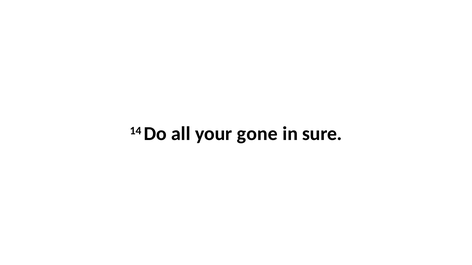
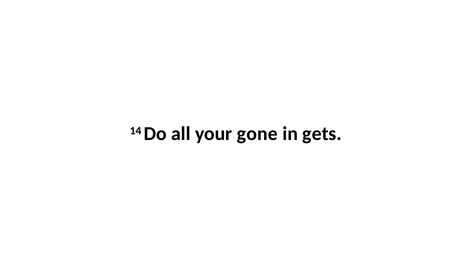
sure: sure -> gets (322, 134)
